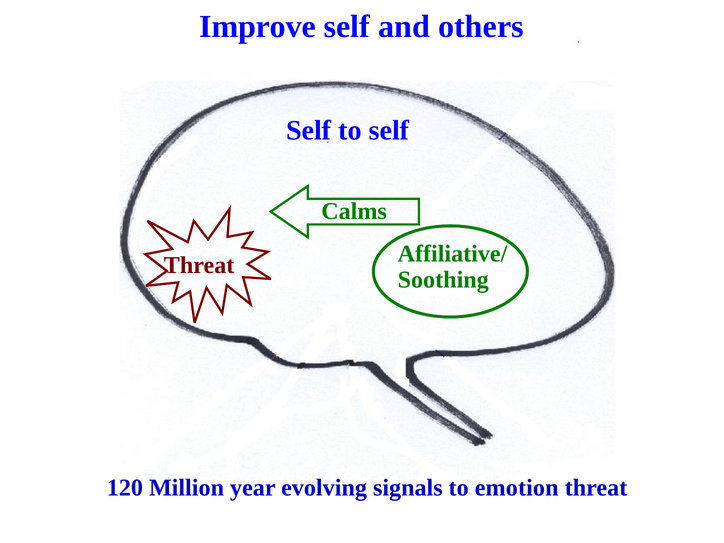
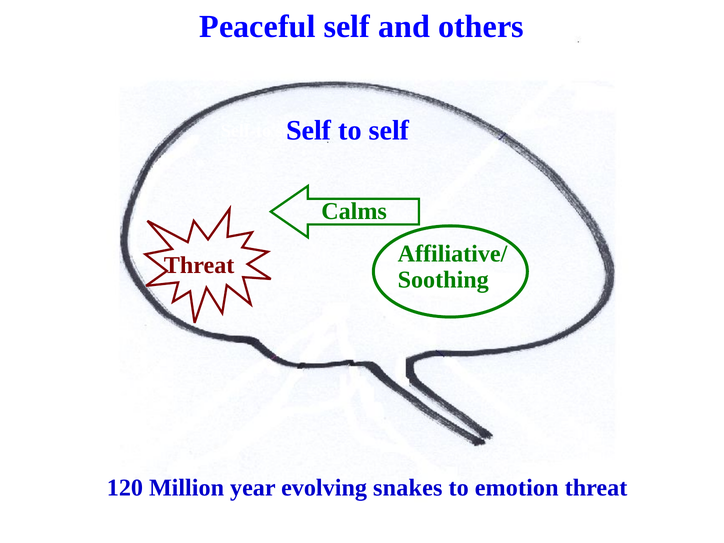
Improve: Improve -> Peaceful (258, 27)
signals: signals -> snakes (408, 488)
